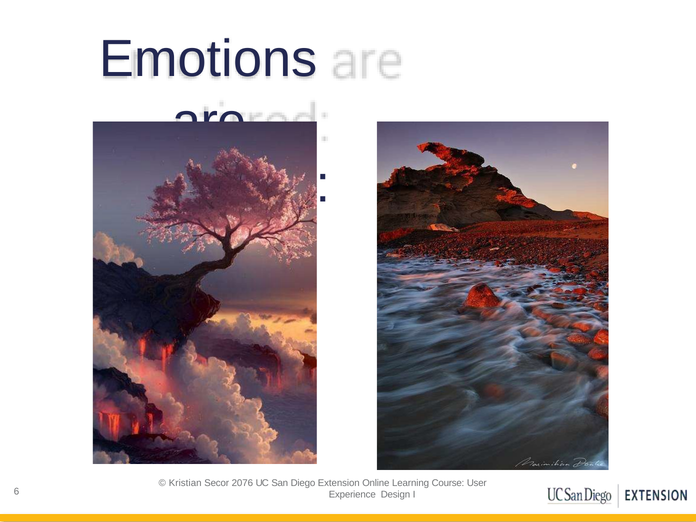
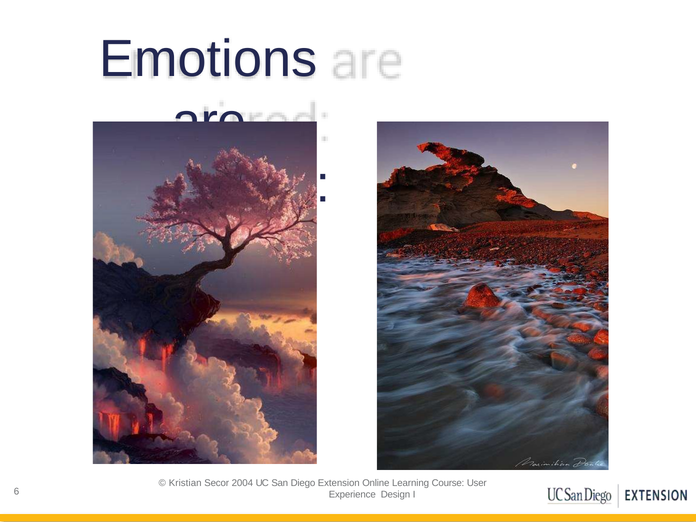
2076: 2076 -> 2004 (242, 483)
